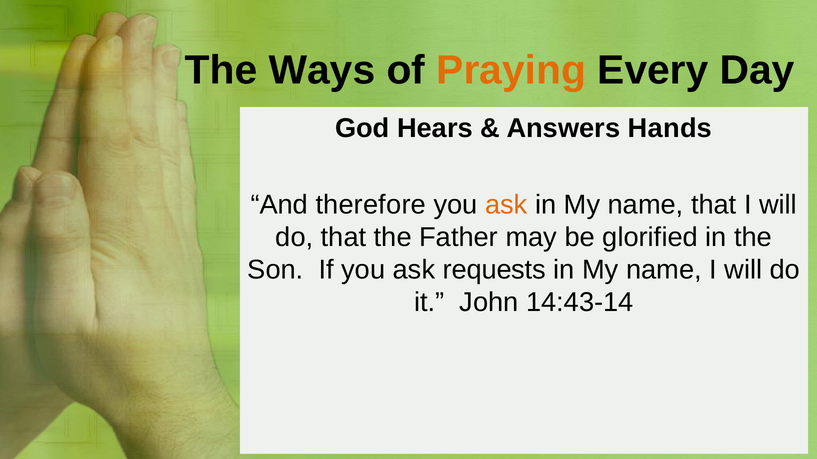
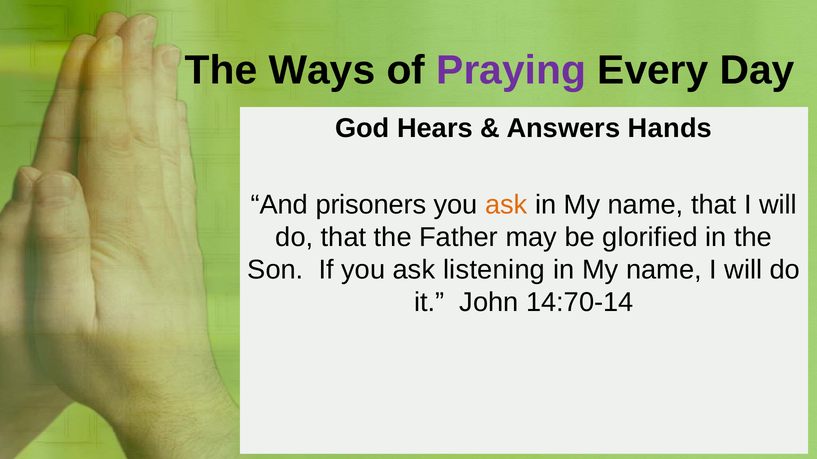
Praying colour: orange -> purple (511, 70)
therefore: therefore -> prisoners (371, 205)
requests: requests -> listening (494, 270)
14:43-14: 14:43-14 -> 14:70-14 (580, 303)
